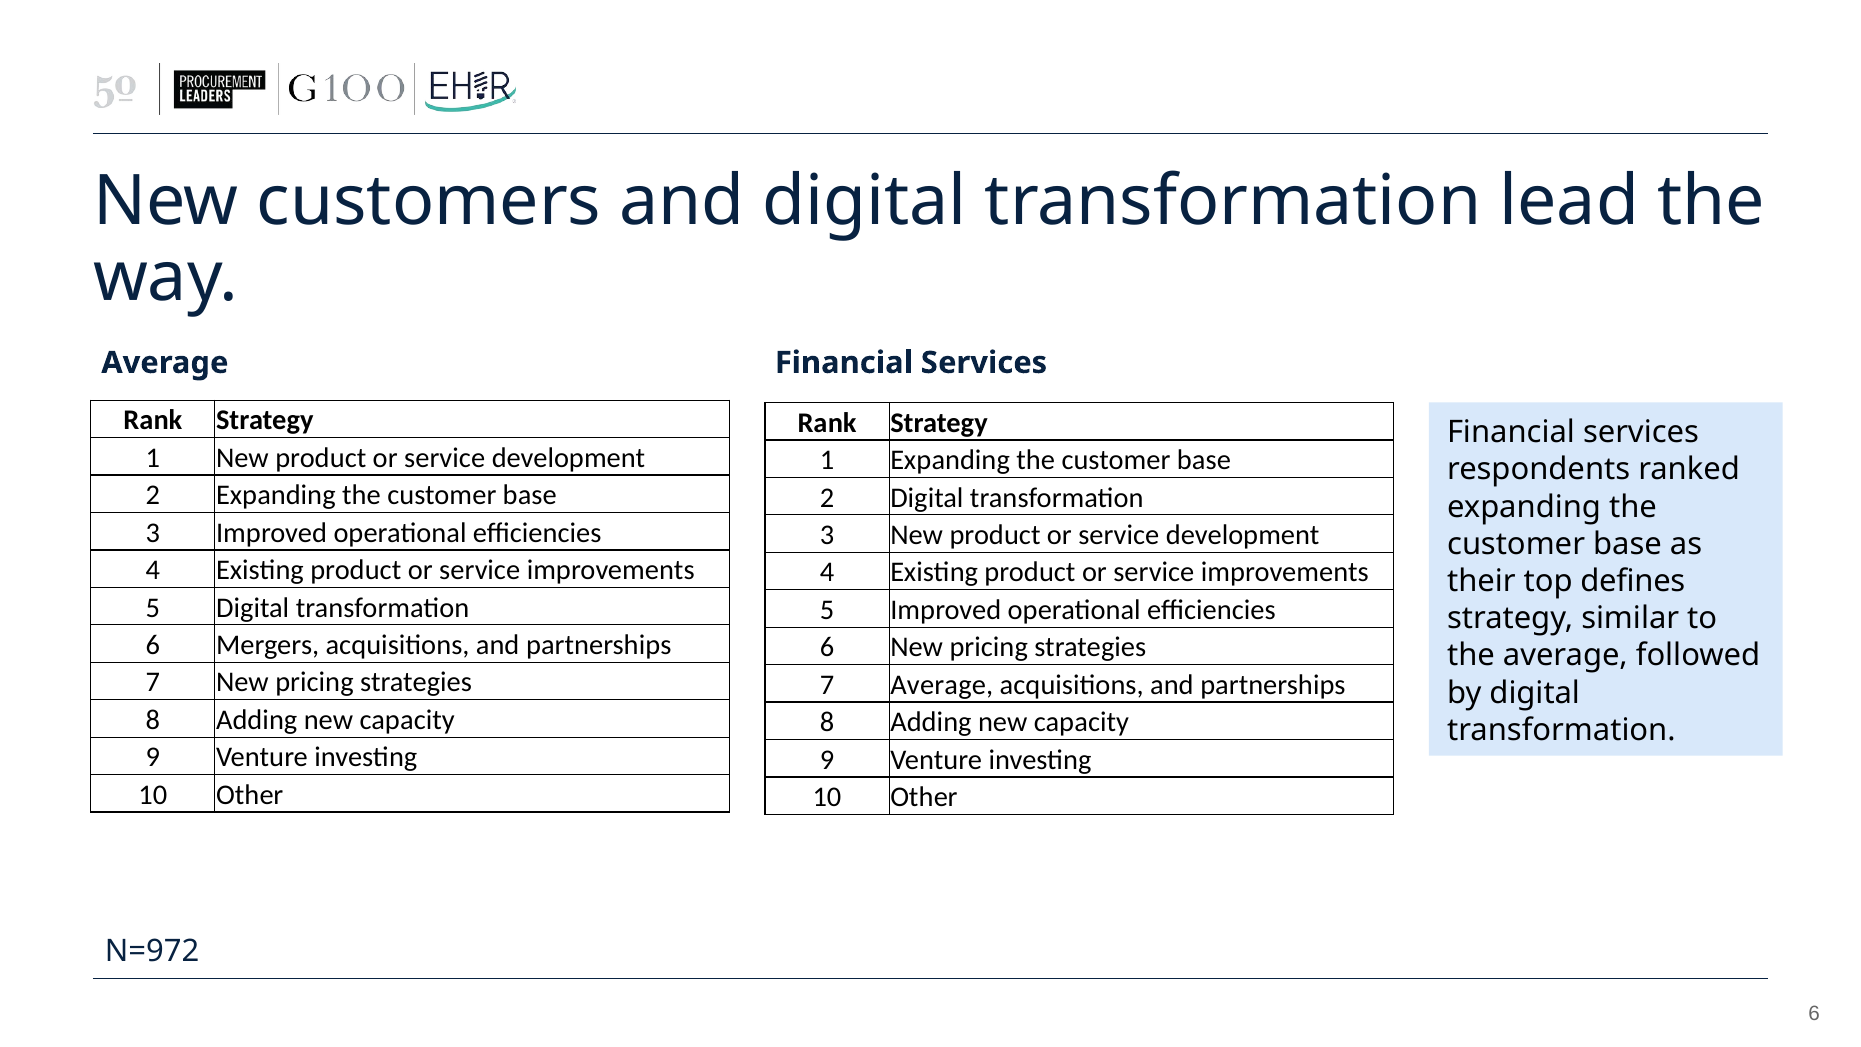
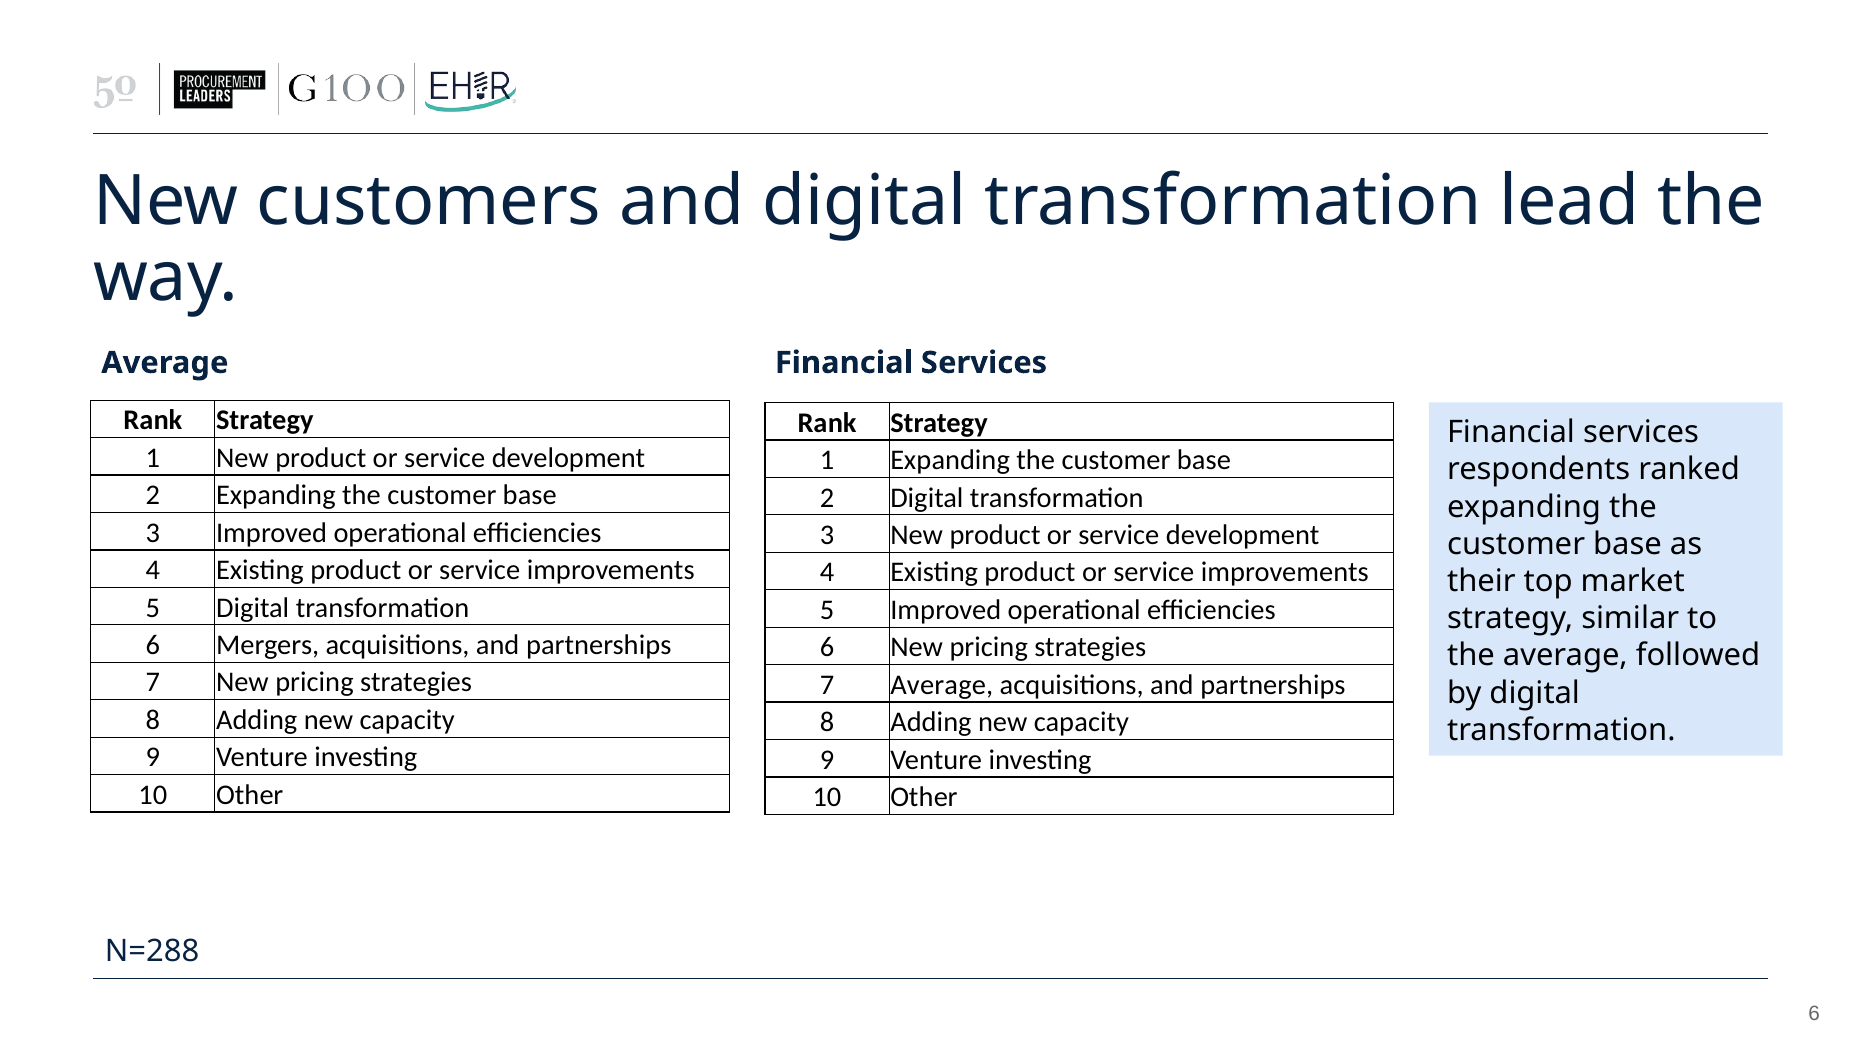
defines: defines -> market (1633, 581)
N=972: N=972 -> N=288 (152, 951)
